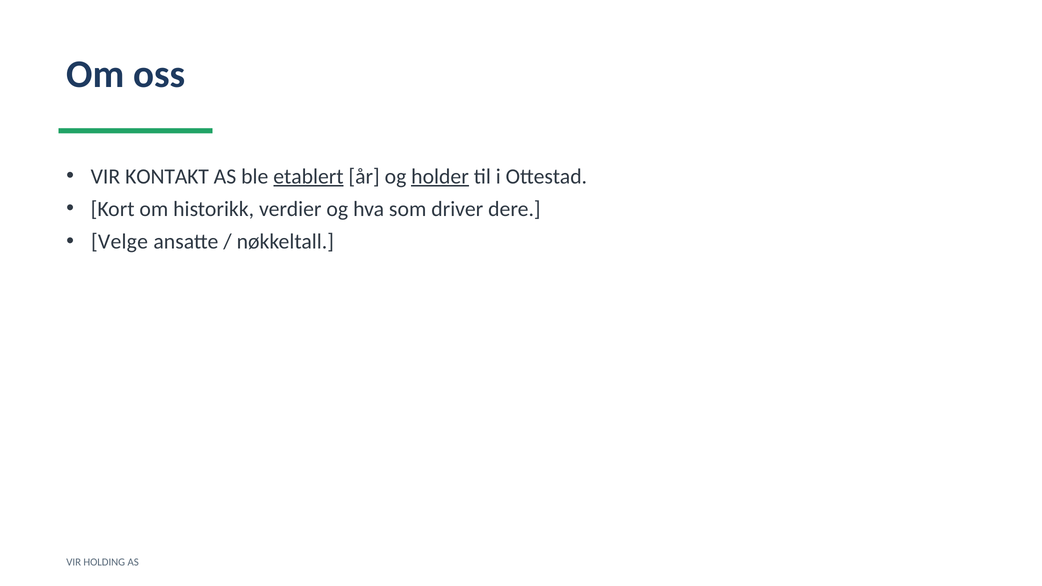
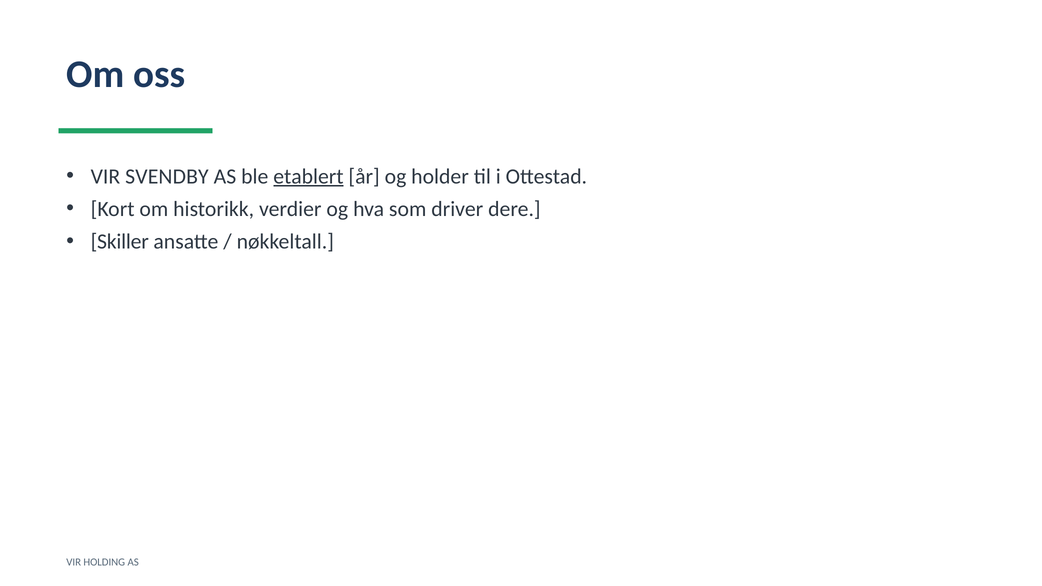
KONTAKT: KONTAKT -> SVENDBY (167, 176)
holder underline: present -> none (440, 176)
Velge: Velge -> Skiller (120, 242)
